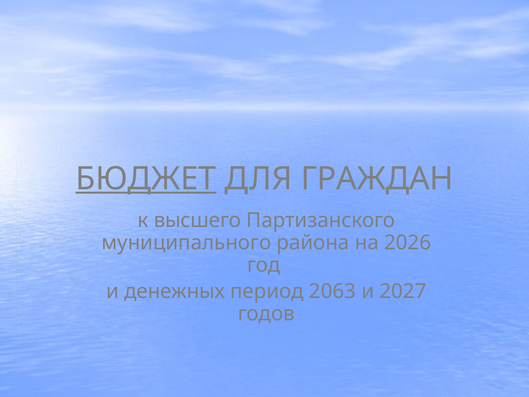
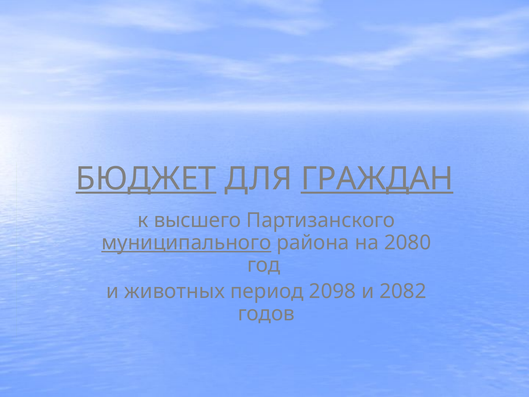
ГРАЖДАН underline: none -> present (377, 179)
муниципального underline: none -> present (186, 243)
2026: 2026 -> 2080 (408, 243)
денежных: денежных -> животных (175, 291)
2063: 2063 -> 2098 (333, 291)
2027: 2027 -> 2082 (403, 291)
